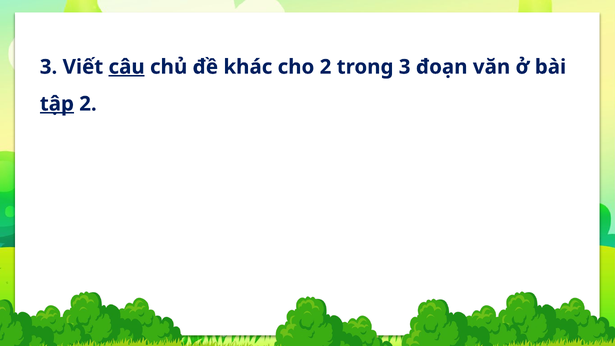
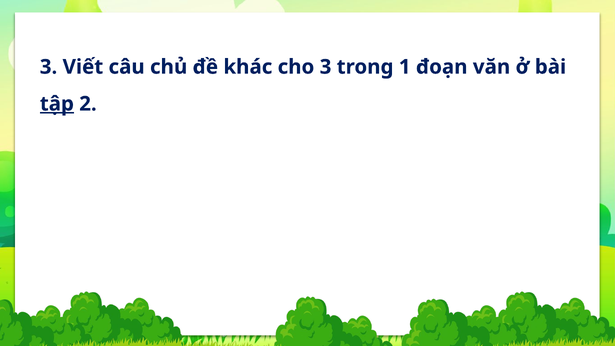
câu underline: present -> none (127, 67)
2: 2 -> 3 (326, 67)
3: 3 -> 1 (405, 67)
